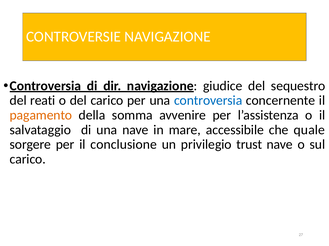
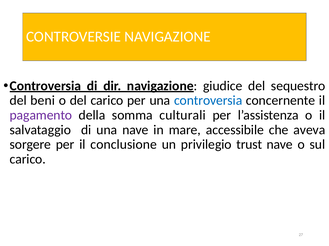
reati: reati -> beni (43, 100)
pagamento colour: orange -> purple (41, 115)
avvenire: avvenire -> culturali (183, 115)
quale: quale -> aveva (309, 130)
